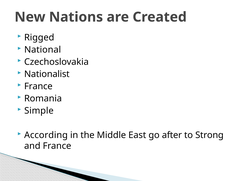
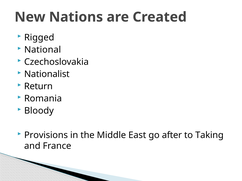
France: France -> Return (38, 86)
Simple: Simple -> Bloody (39, 111)
According: According -> Provisions (46, 135)
Strong: Strong -> Taking (209, 135)
